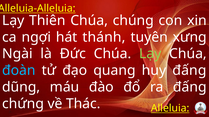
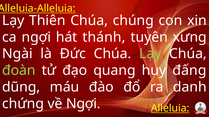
đoàn colour: light blue -> light green (19, 71)
ra đấng: đấng -> danh (190, 87)
về Thác: Thác -> Ngợi (83, 104)
